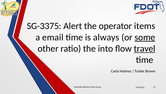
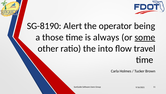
SG-3375: SG-3375 -> SG-8190 (44, 26)
items: items -> being (145, 26)
email: email -> those (53, 37)
travel underline: present -> none (145, 48)
